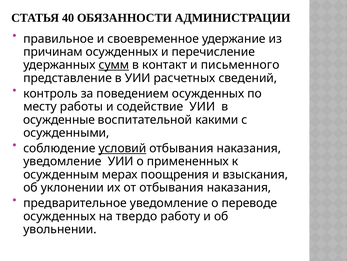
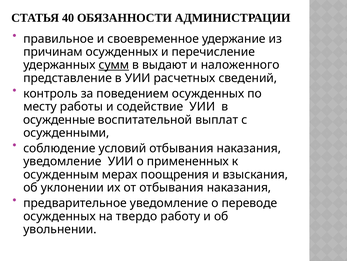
контакт: контакт -> выдают (165, 65)
письменного: письменного -> наложенного (240, 65)
какими: какими -> выплат (217, 119)
условий underline: present -> none (122, 148)
